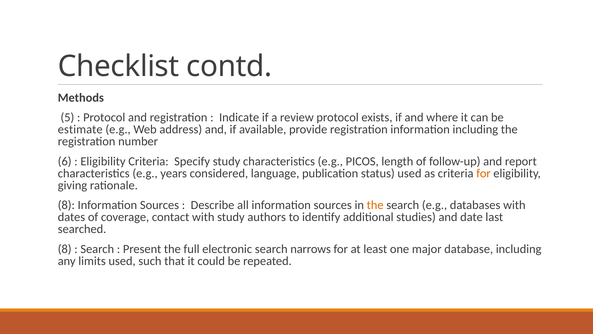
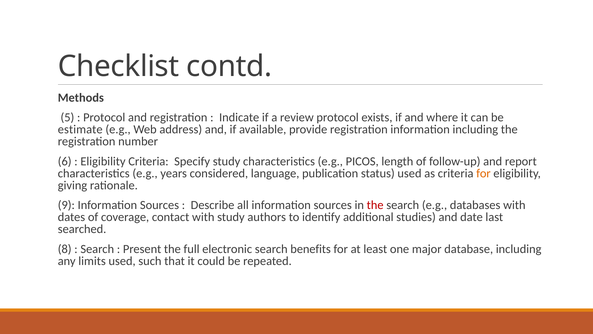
8: 8 -> 9 (66, 205)
the colour: orange -> red (375, 205)
narrows: narrows -> benefits (311, 249)
